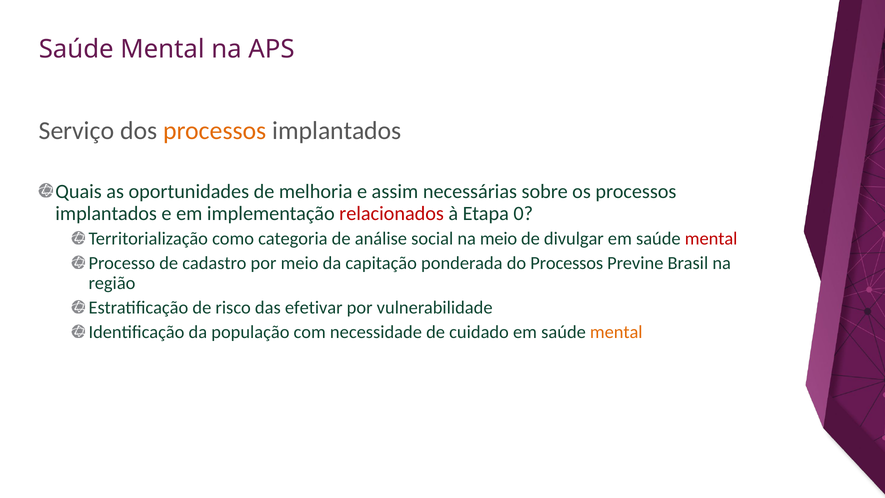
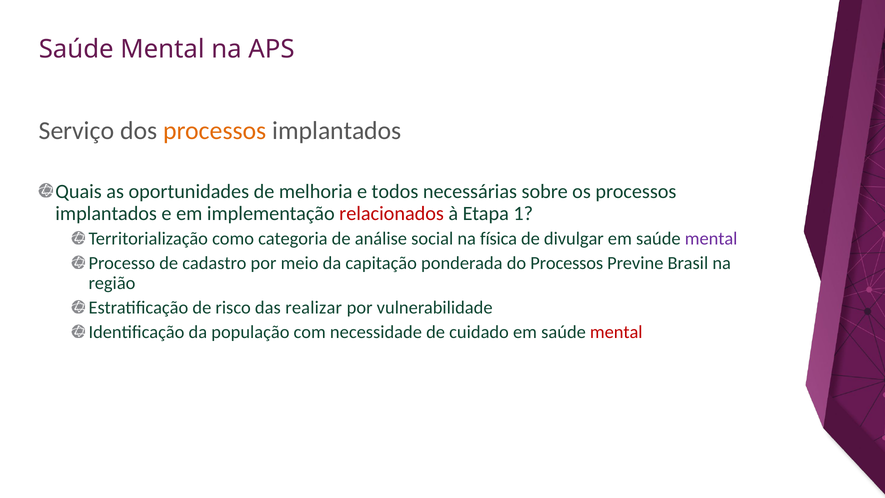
assim: assim -> todos (395, 191)
0: 0 -> 1 (523, 213)
na meio: meio -> física (499, 239)
mental colour: red -> purple (711, 239)
efetivar: efetivar -> realizar (314, 308)
mental colour: orange -> red (616, 332)
